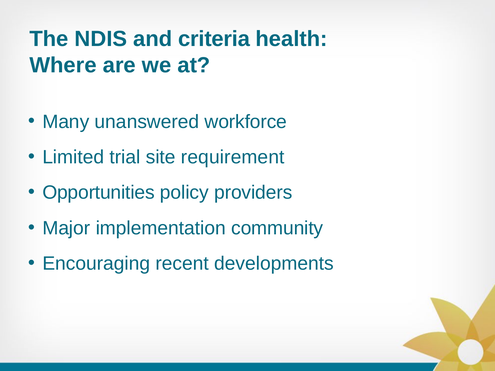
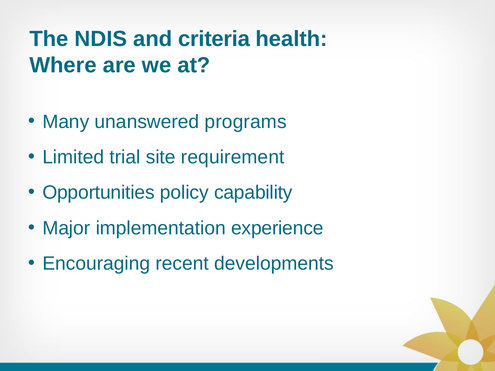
workforce: workforce -> programs (246, 122)
providers: providers -> capability (253, 193)
community: community -> experience (277, 228)
